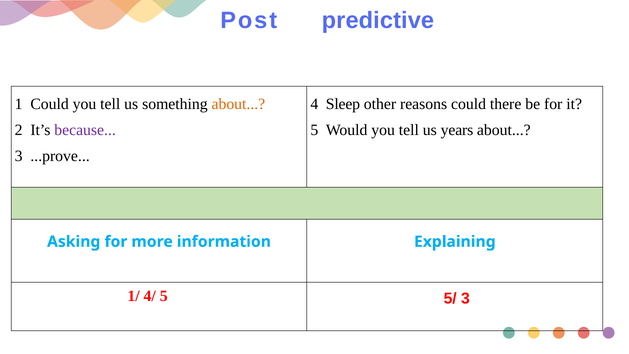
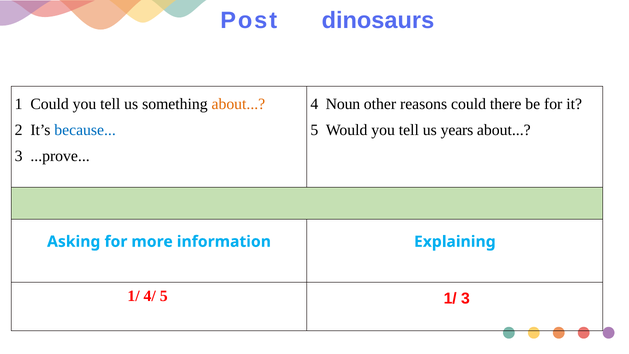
predictive: predictive -> dinosaurs (378, 20)
Sleep: Sleep -> Noun (343, 104)
because colour: purple -> blue (85, 130)
5 5/: 5/ -> 1/ (450, 298)
